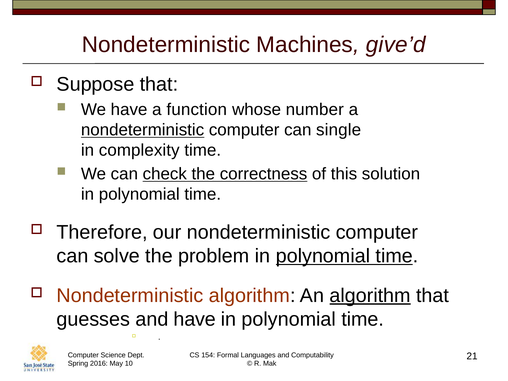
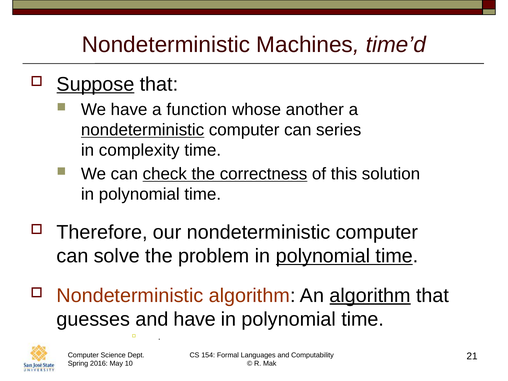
give’d: give’d -> time’d (396, 45)
Suppose underline: none -> present (96, 84)
number: number -> another (315, 110)
single: single -> series (339, 130)
